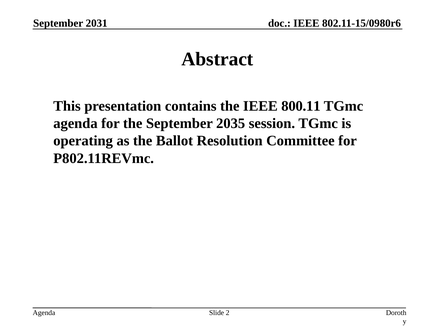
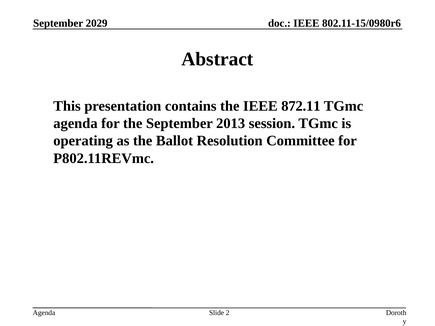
2031: 2031 -> 2029 (97, 23)
800.11: 800.11 -> 872.11 (301, 106)
2035: 2035 -> 2013 (231, 124)
